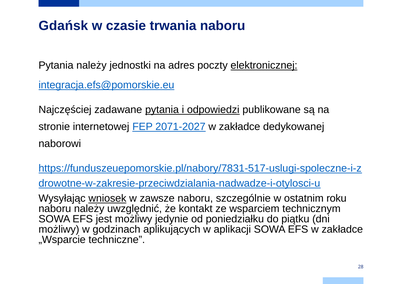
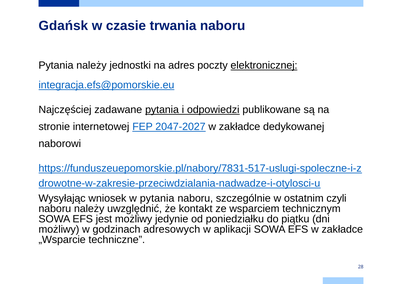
2071-2027: 2071-2027 -> 2047-2027 (180, 127)
wniosek underline: present -> none (107, 199)
w zawsze: zawsze -> pytania (157, 199)
roku: roku -> czyli (336, 199)
aplikujących: aplikujących -> adresowych (172, 230)
